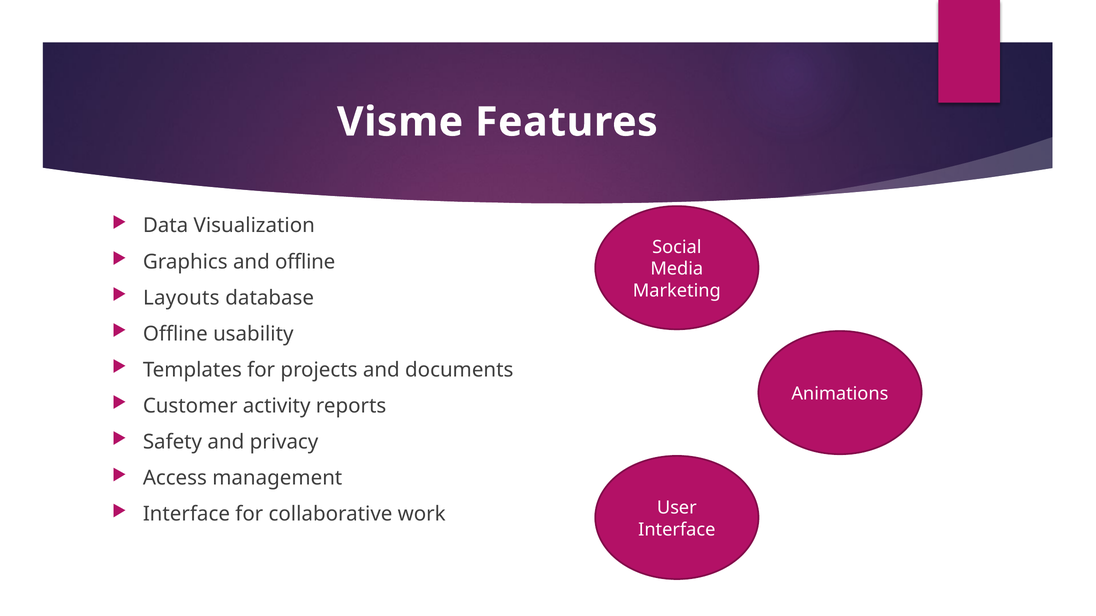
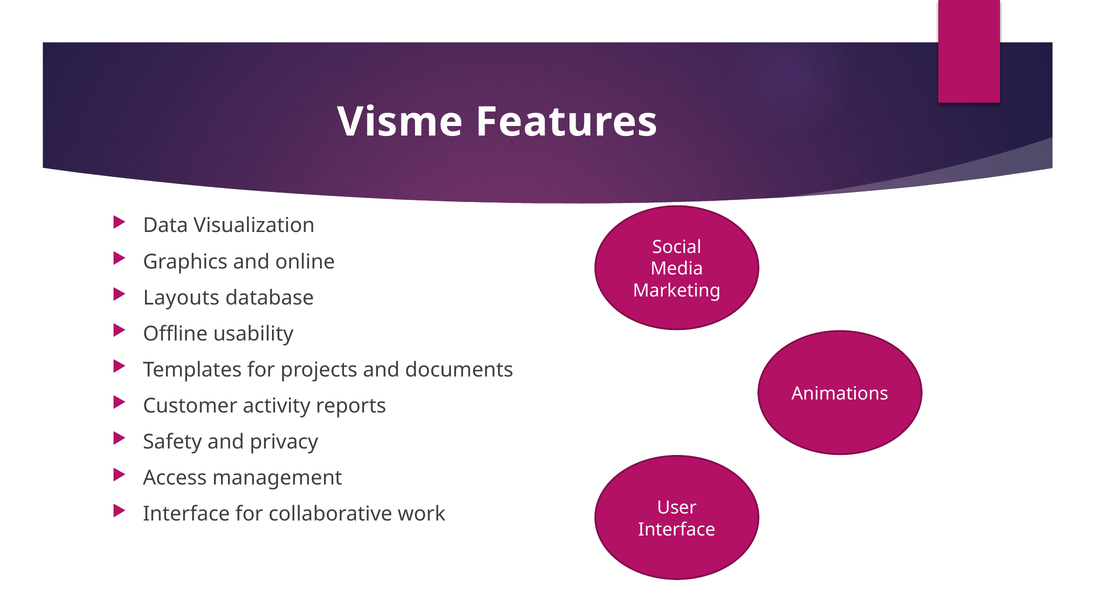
and offline: offline -> online (305, 262)
